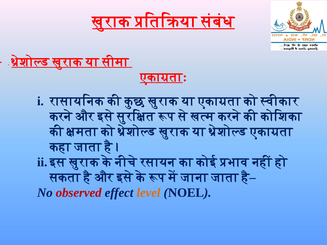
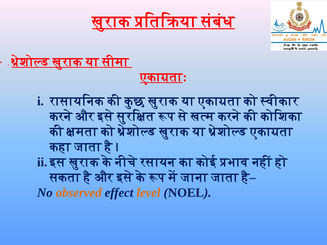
observed colour: red -> orange (79, 193)
